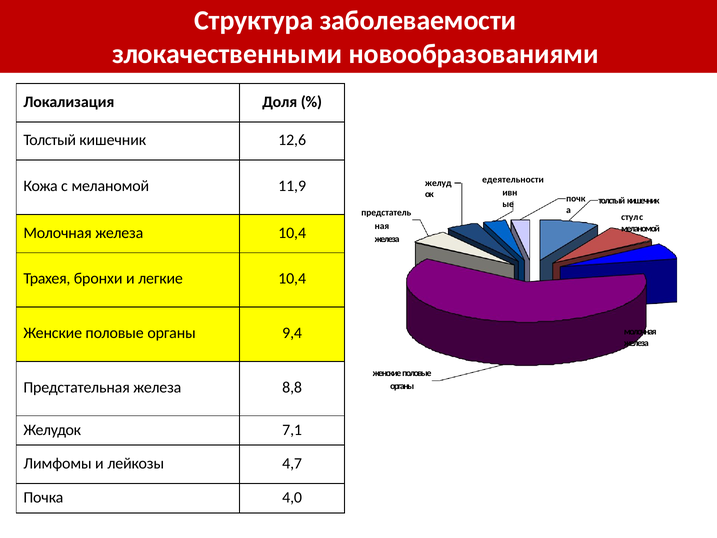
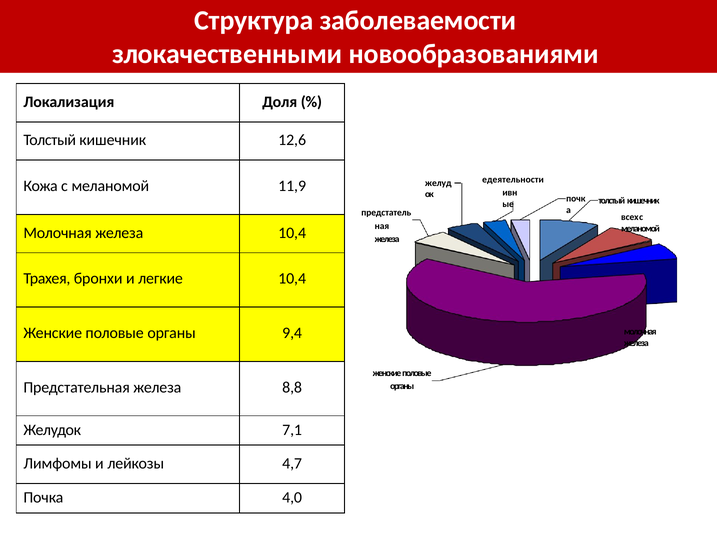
стул: стул -> всех (630, 217)
